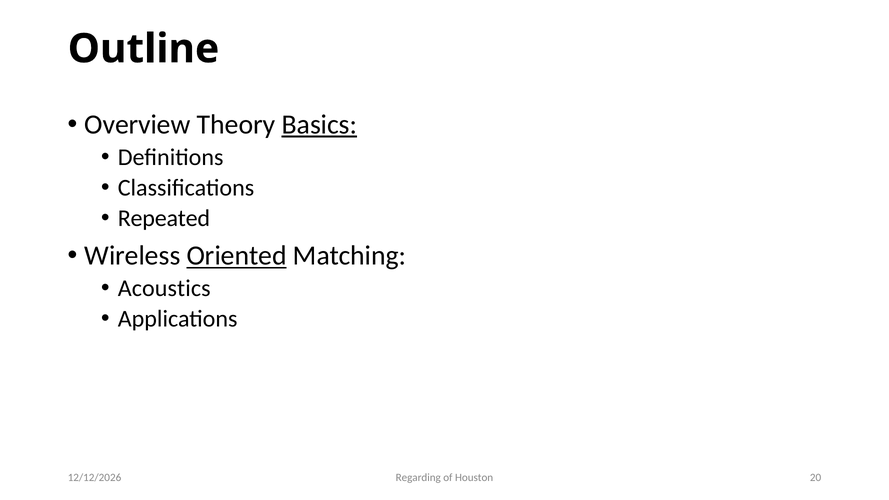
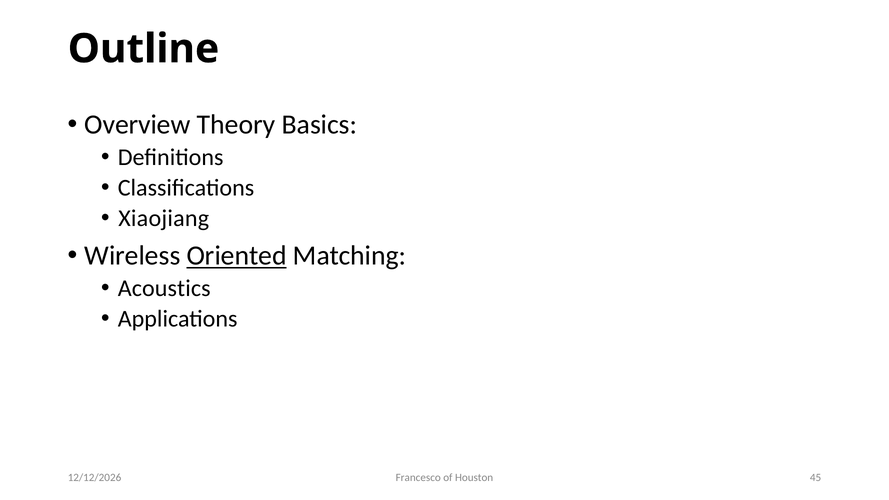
Basics underline: present -> none (319, 125)
Repeated: Repeated -> Xiaojiang (164, 218)
Regarding: Regarding -> Francesco (418, 477)
20: 20 -> 45 (816, 477)
